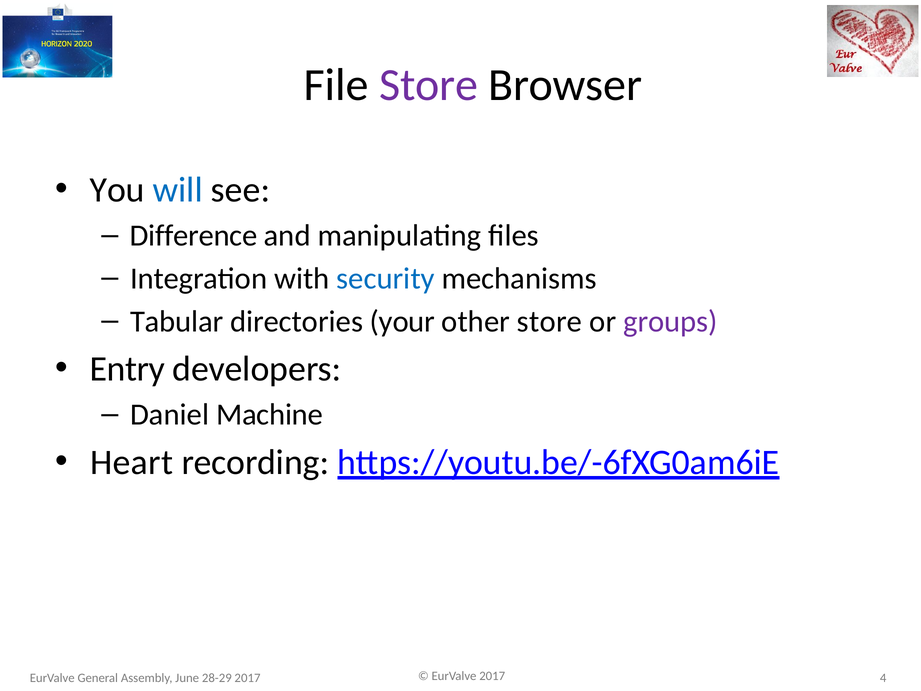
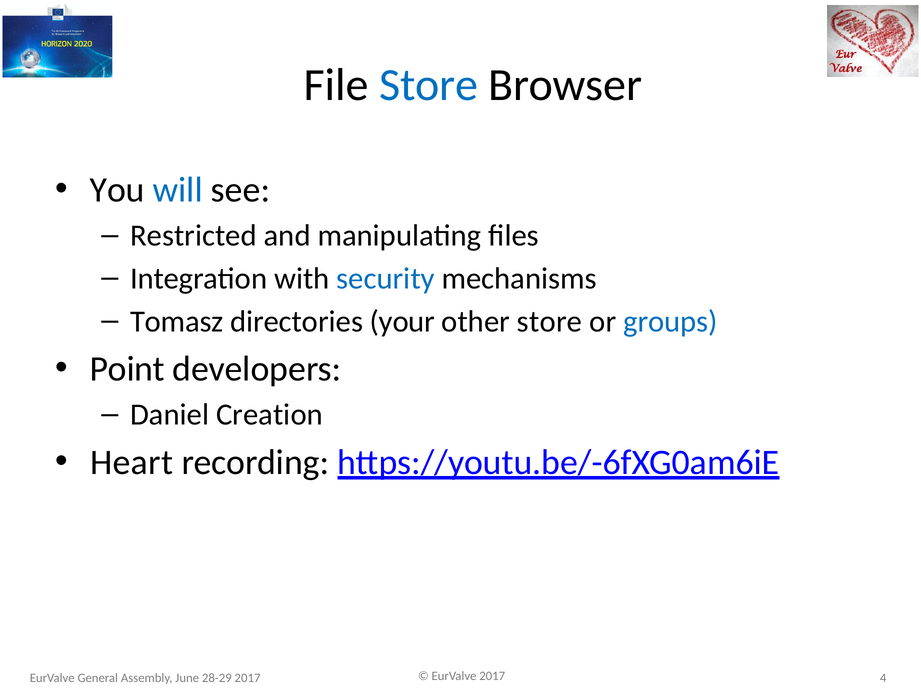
Store colour: purple -> blue (429, 85)
Difference: Difference -> Restricted (193, 235)
Tabular: Tabular -> Tomasz (177, 321)
groups colour: purple -> blue (670, 321)
Entry: Entry -> Point (127, 369)
Machine: Machine -> Creation (269, 415)
